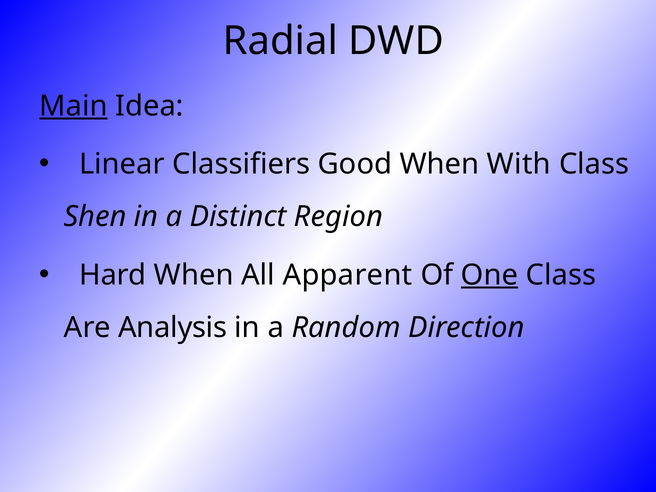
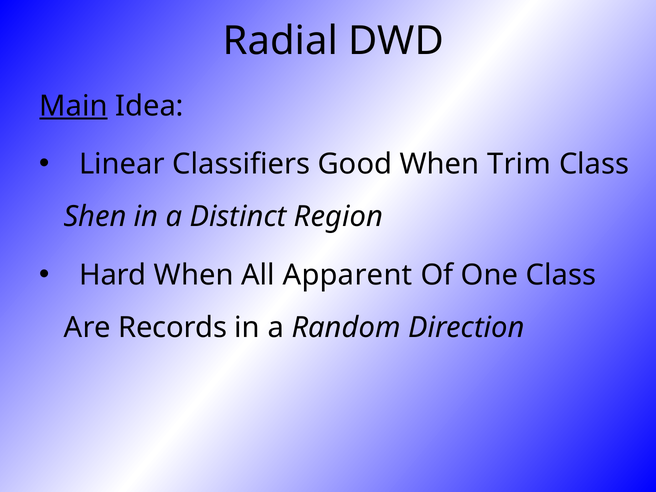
With: With -> Trim (519, 164)
One underline: present -> none (490, 275)
Analysis: Analysis -> Records (173, 327)
